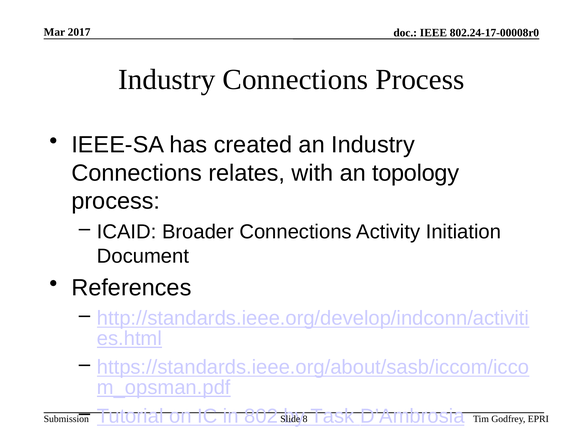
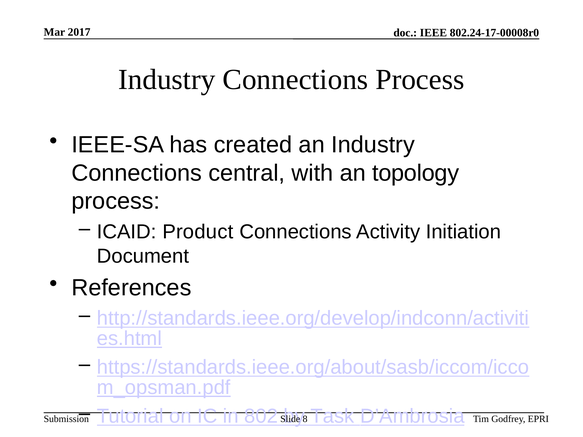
relates: relates -> central (247, 173)
Broader: Broader -> Product (198, 232)
